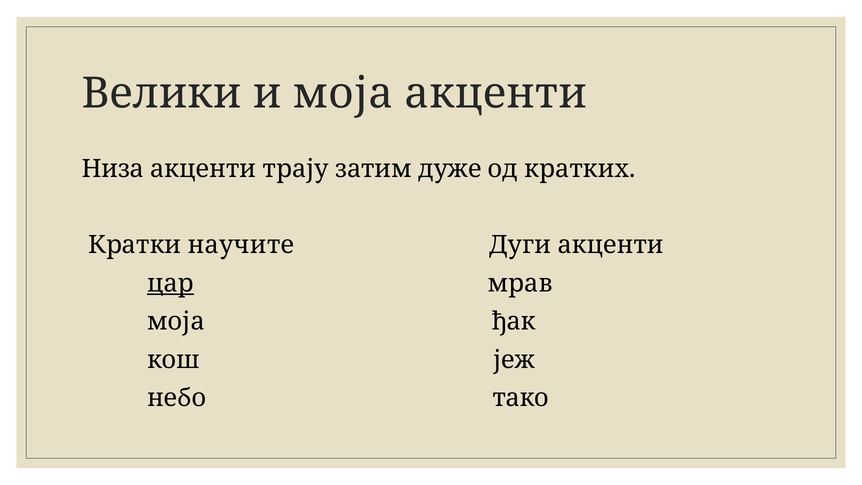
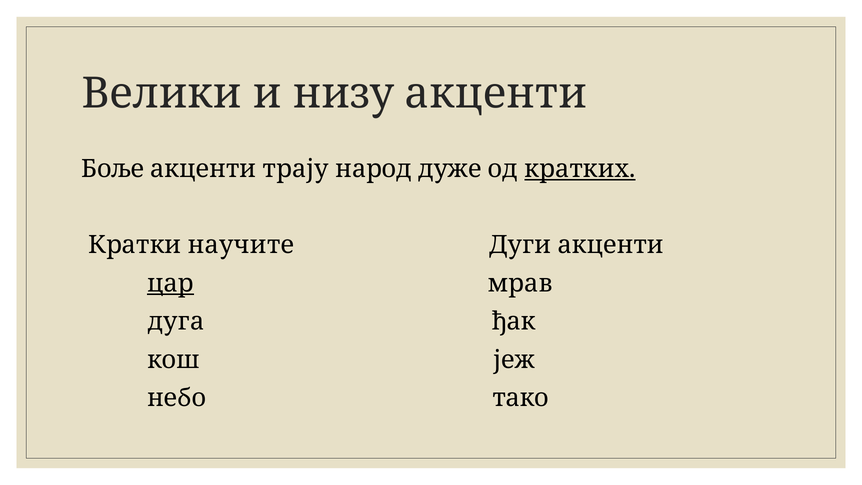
и моја: моја -> низу (344, 94)
Низа: Низа -> Боље (113, 169)
затим: затим -> народ (374, 169)
кратких underline: none -> present (580, 169)
моја: моја -> дуга (176, 322)
